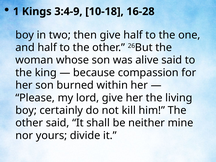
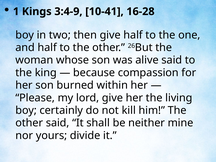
10-18: 10-18 -> 10-41 (104, 12)
